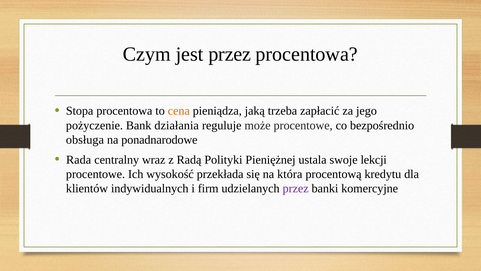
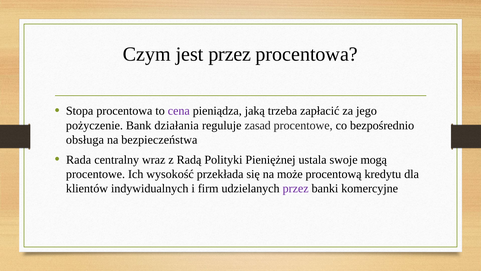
cena colour: orange -> purple (179, 111)
może: może -> zasad (258, 125)
ponadnarodowe: ponadnarodowe -> bezpieczeństwa (159, 140)
lekcji: lekcji -> mogą (374, 159)
która: która -> może (290, 174)
